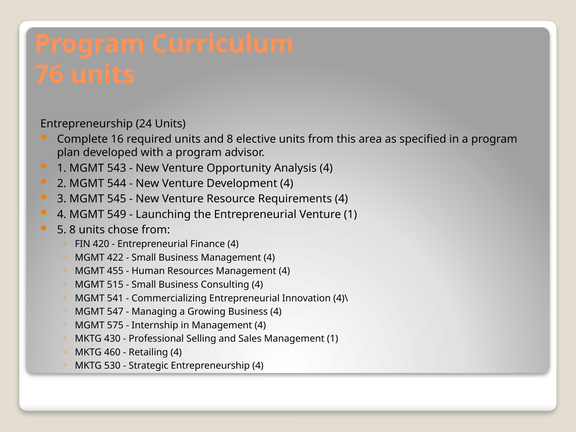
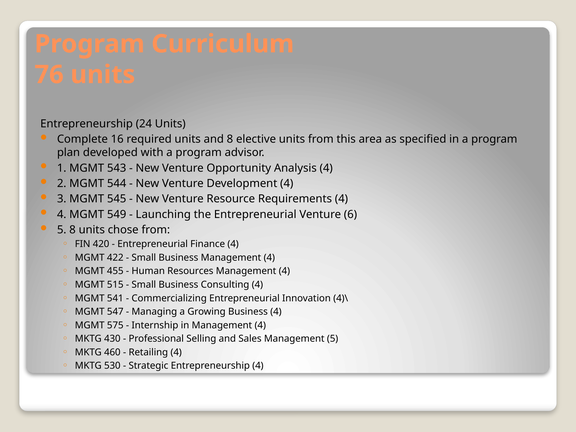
Venture 1: 1 -> 6 (350, 214)
Management 1: 1 -> 5 (333, 339)
